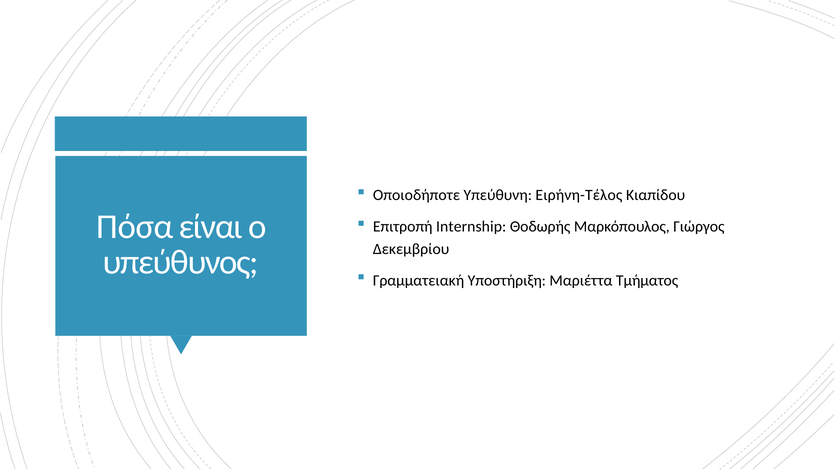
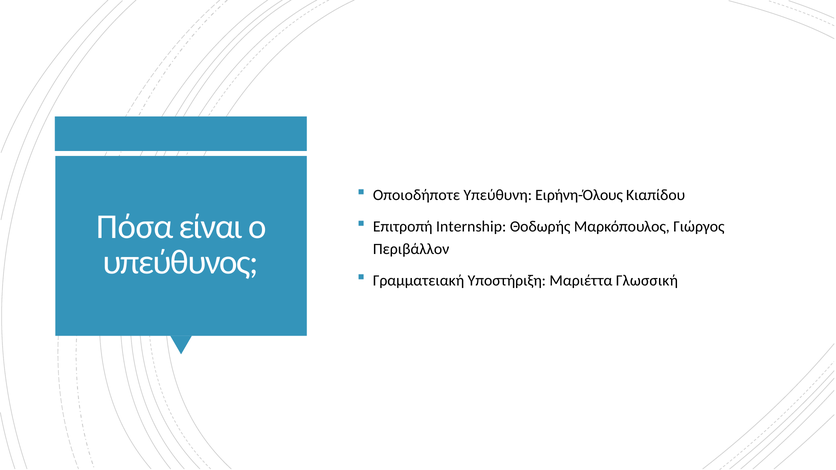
Ειρήνη-Τέλος: Ειρήνη-Τέλος -> Ειρήνη-Όλους (579, 195)
Δεκεμβρίου: Δεκεμβρίου -> Περιβάλλον (411, 249)
Τμήματος: Τμήματος -> Γλωσσική (647, 281)
